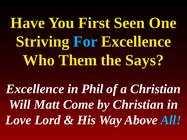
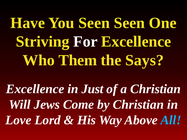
You First: First -> Seen (94, 23)
For colour: light blue -> white (85, 42)
Phil: Phil -> Just (92, 89)
Matt: Matt -> Jews (47, 105)
